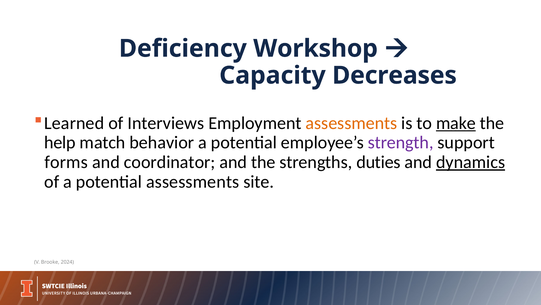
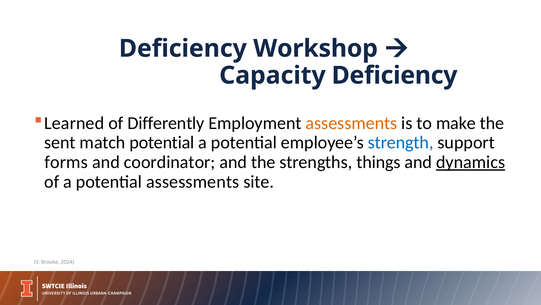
Capacity Decreases: Decreases -> Deficiency (395, 75)
Interviews: Interviews -> Differently (166, 123)
make underline: present -> none (456, 123)
help: help -> sent (60, 142)
match behavior: behavior -> potential (162, 142)
strength colour: purple -> blue (401, 142)
duties: duties -> things (378, 162)
